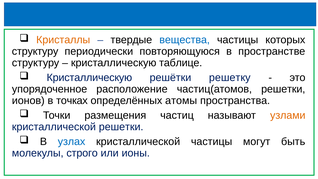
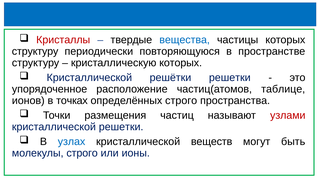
Кристаллы colour: orange -> red (63, 40)
кристаллическую таблице: таблице -> которых (181, 63)
Кристаллическую: Кристаллическую -> Кристаллической (89, 78)
решётки решетку: решетку -> решетки (230, 78)
частиц(атомов решетки: решетки -> таблице (283, 89)
определённых атомы: атомы -> строго (181, 101)
узлами colour: orange -> red (288, 115)
кристаллической частицы: частицы -> веществ (212, 142)
